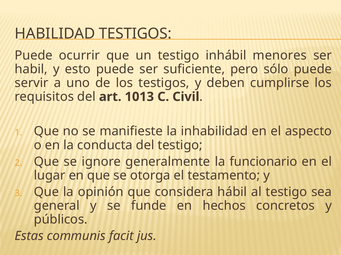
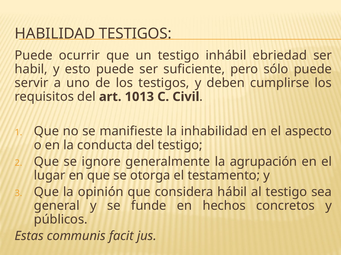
menores: menores -> ebriedad (280, 56)
funcionario: funcionario -> agrupación (263, 162)
